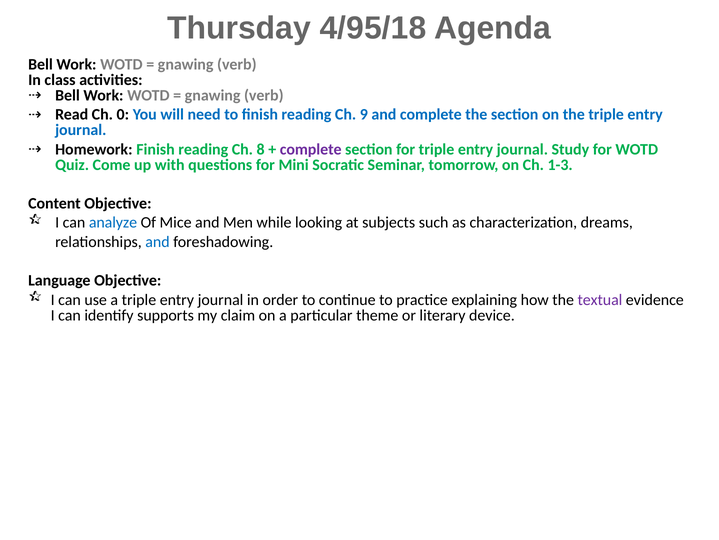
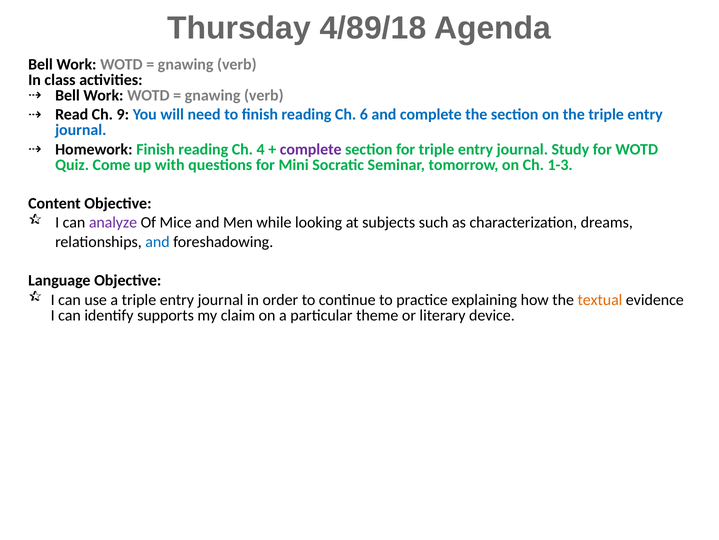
4/95/18: 4/95/18 -> 4/89/18 (373, 28)
0: 0 -> 9 (123, 115)
9: 9 -> 6 (364, 115)
8: 8 -> 4 (261, 149)
analyze colour: blue -> purple (113, 222)
textual colour: purple -> orange (600, 299)
